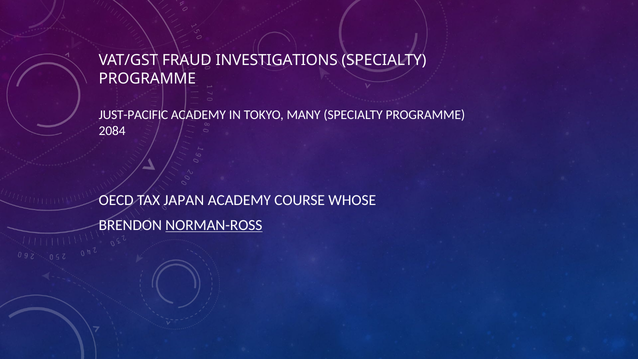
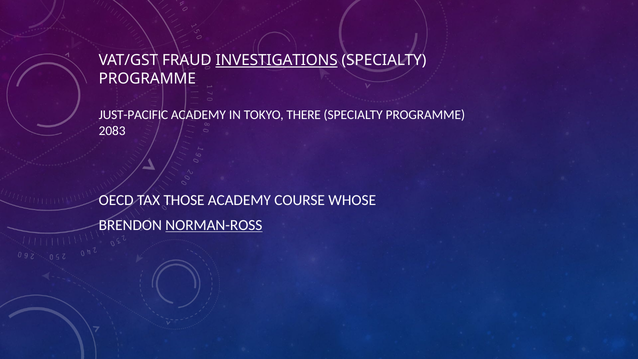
INVESTIGATIONS underline: none -> present (277, 60)
MANY: MANY -> THERE (304, 115)
2084: 2084 -> 2083 (112, 131)
JAPAN: JAPAN -> THOSE (184, 200)
